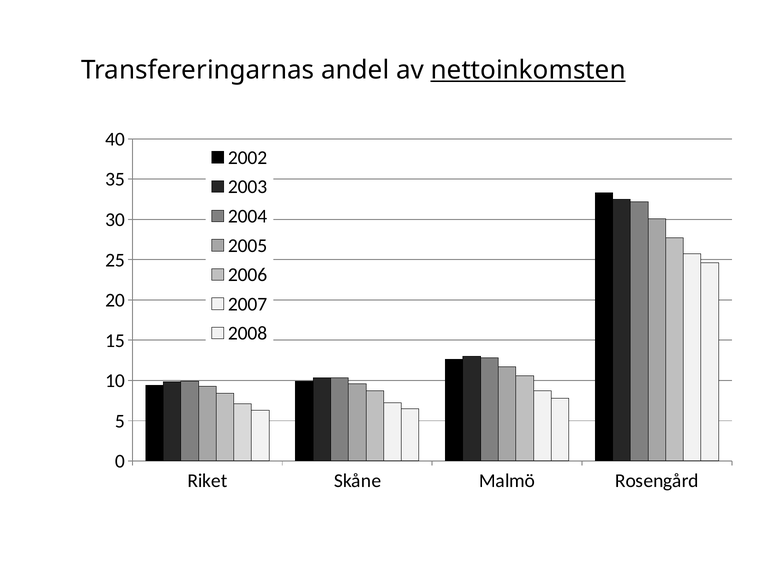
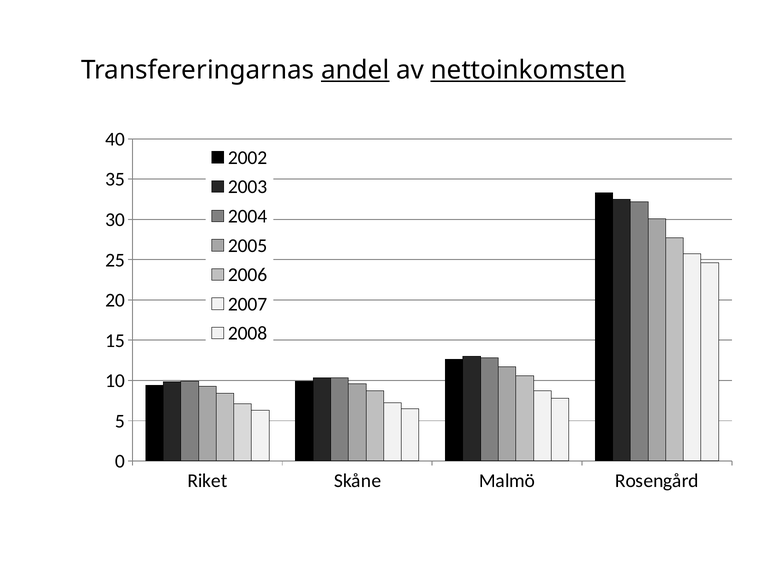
andel underline: none -> present (355, 70)
